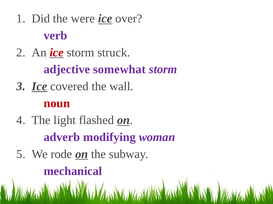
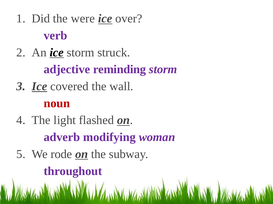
ice colour: red -> black (57, 53)
somewhat: somewhat -> reminding (120, 70)
mechanical: mechanical -> throughout (73, 172)
